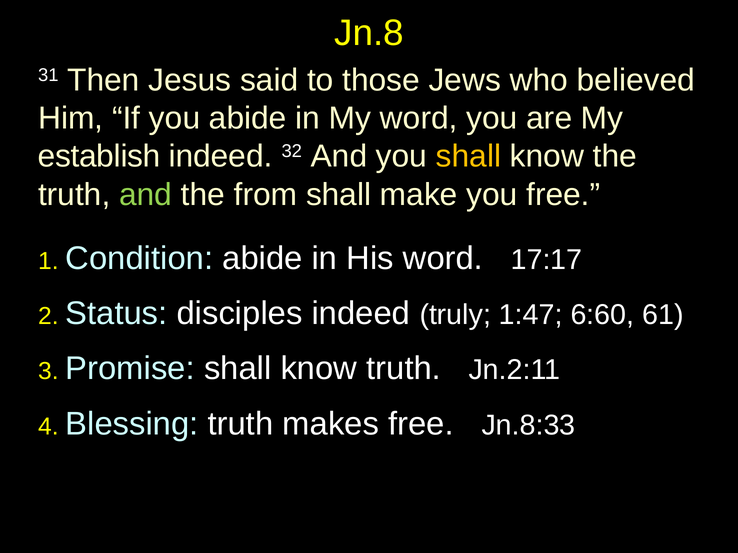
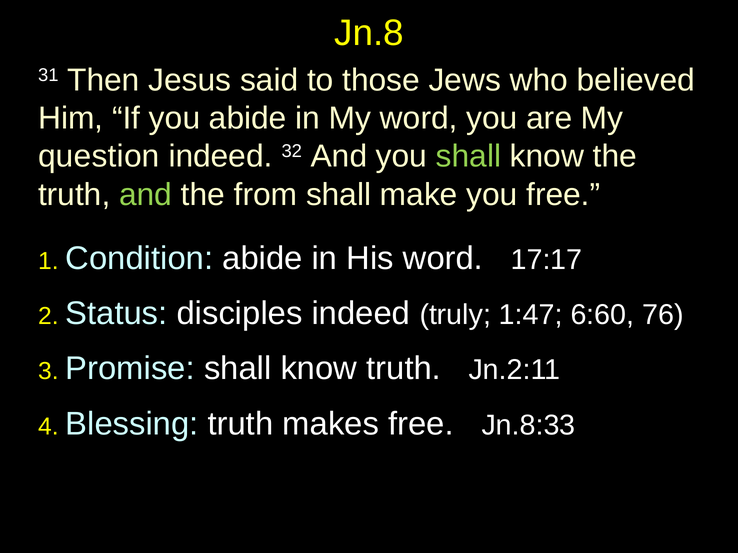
establish: establish -> question (99, 157)
shall colour: yellow -> light green (469, 157)
61: 61 -> 76 (663, 315)
